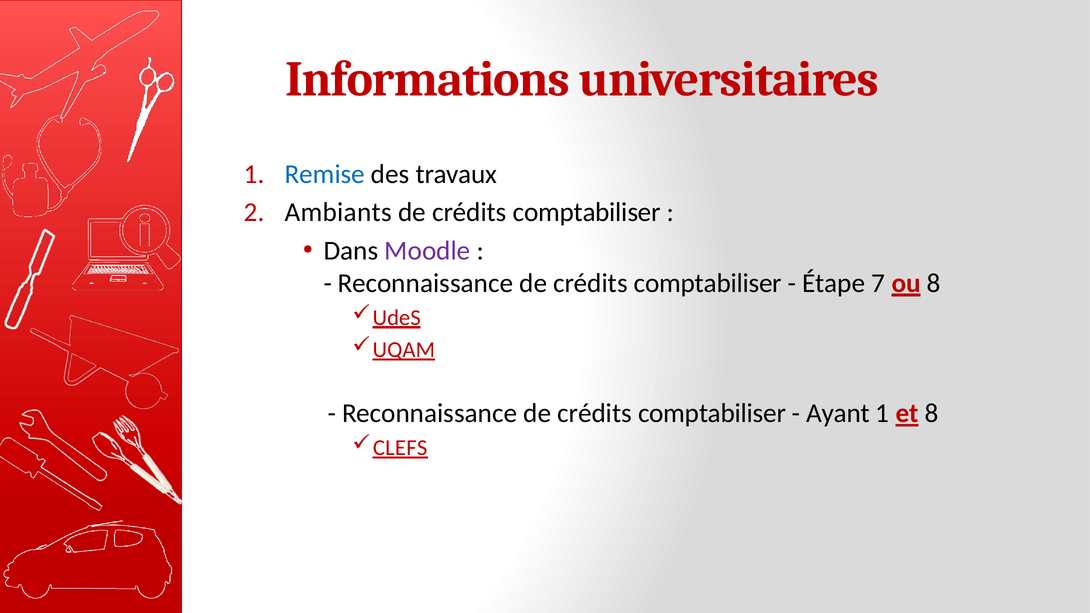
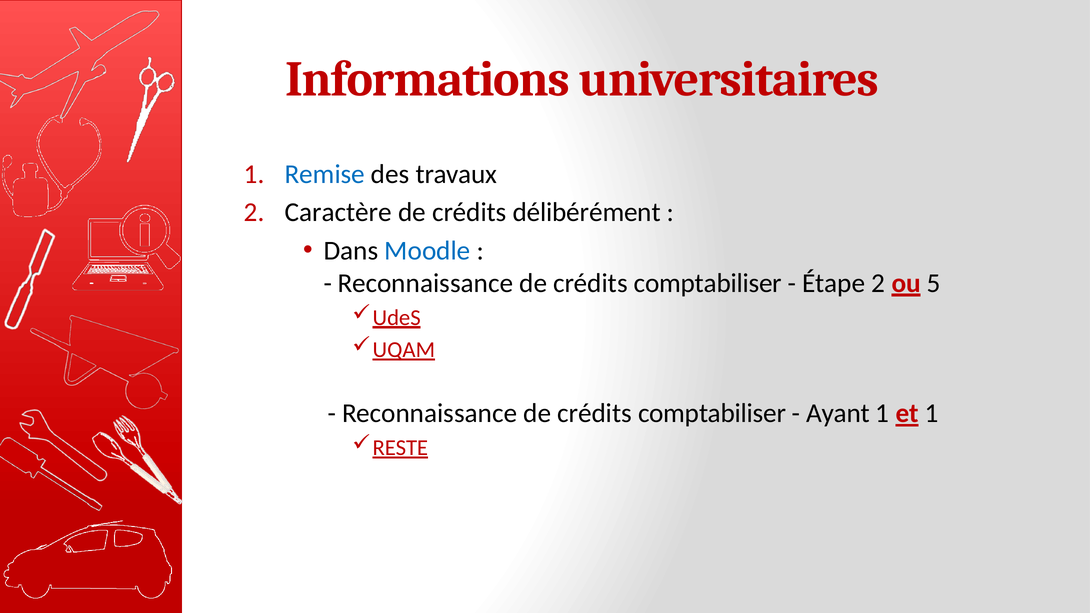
Ambiants: Ambiants -> Caractère (338, 213)
comptabiliser: comptabiliser -> délibérément (587, 213)
Moodle colour: purple -> blue (427, 251)
Étape 7: 7 -> 2 (878, 283)
ou 8: 8 -> 5 (934, 283)
et 8: 8 -> 1 (932, 413)
CLEFS: CLEFS -> RESTE (400, 448)
